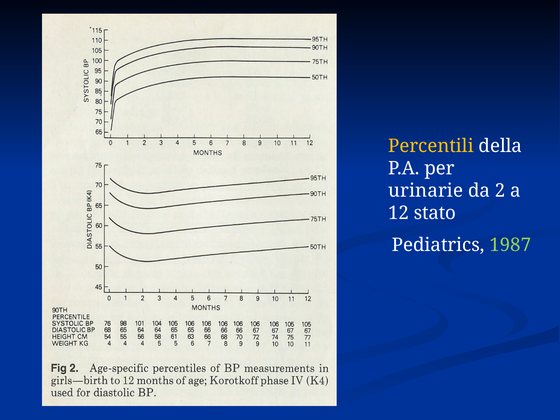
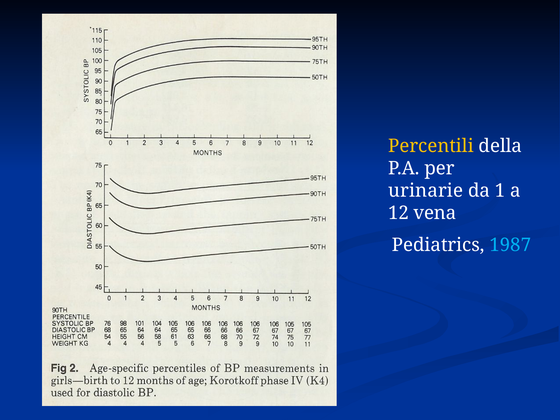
2: 2 -> 1 (500, 191)
stato: stato -> vena (435, 213)
1987 colour: light green -> light blue (510, 245)
